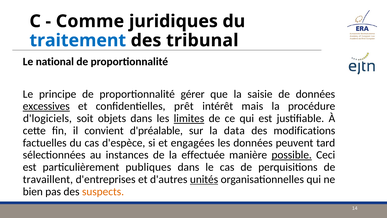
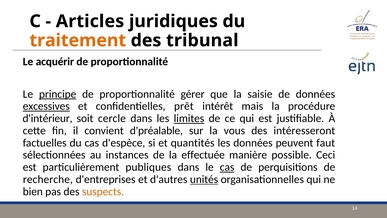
Comme: Comme -> Articles (90, 21)
traitement colour: blue -> orange (78, 40)
national: national -> acquérir (55, 62)
principe underline: none -> present (58, 94)
d'logiciels: d'logiciels -> d'intérieur (48, 118)
objets: objets -> cercle (112, 118)
data: data -> vous (234, 130)
modifications: modifications -> intéresseront (304, 130)
engagées: engagées -> quantités (193, 143)
tard: tard -> faut (326, 143)
possible underline: present -> none (292, 155)
cas underline: none -> present (227, 167)
travaillent: travaillent -> recherche (48, 179)
